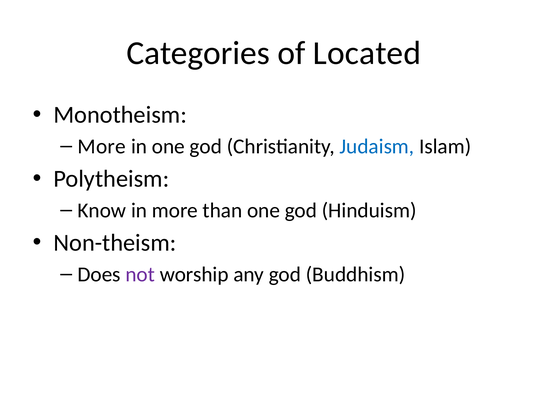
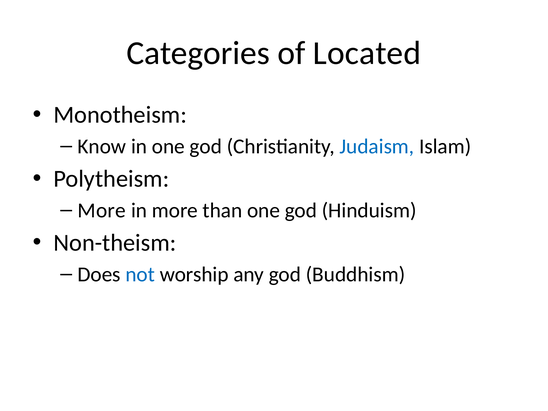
More: More -> Know (102, 146)
Know: Know -> More (102, 210)
not colour: purple -> blue (140, 274)
